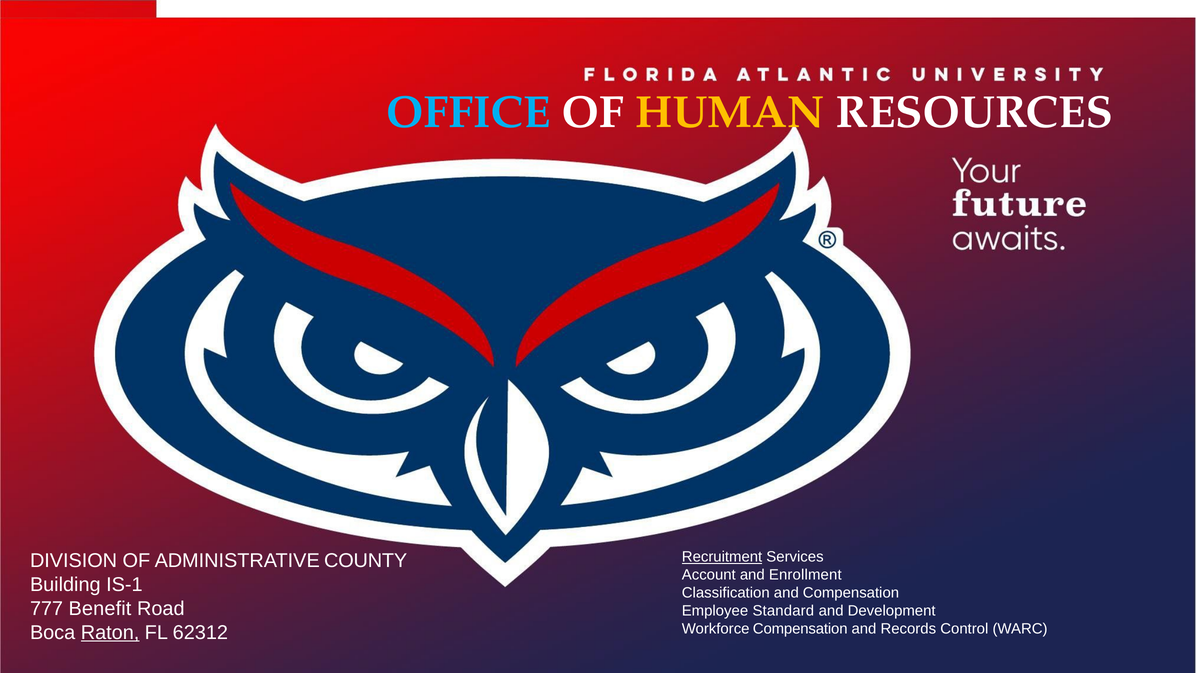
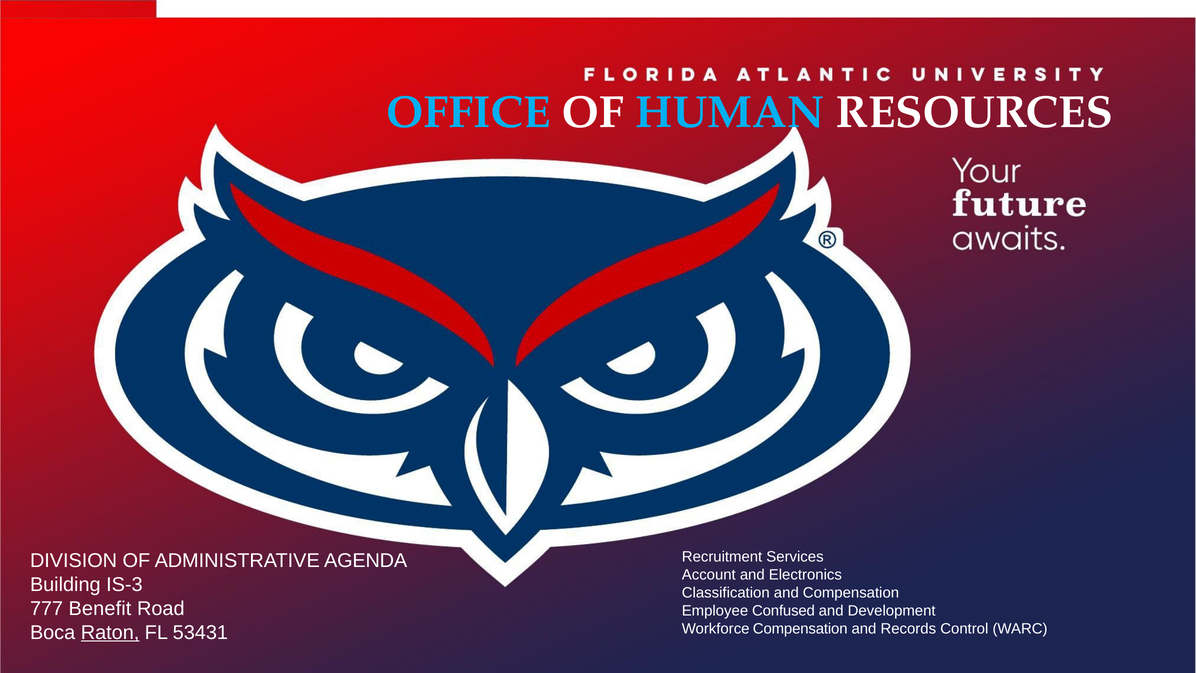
HUMAN colour: yellow -> light blue (730, 112)
Recruitment underline: present -> none (722, 557)
COUNTY: COUNTY -> AGENDA (366, 561)
Enrollment: Enrollment -> Electronics (805, 575)
IS-1: IS-1 -> IS-3 (124, 585)
Standard: Standard -> Confused (783, 611)
62312: 62312 -> 53431 (200, 632)
